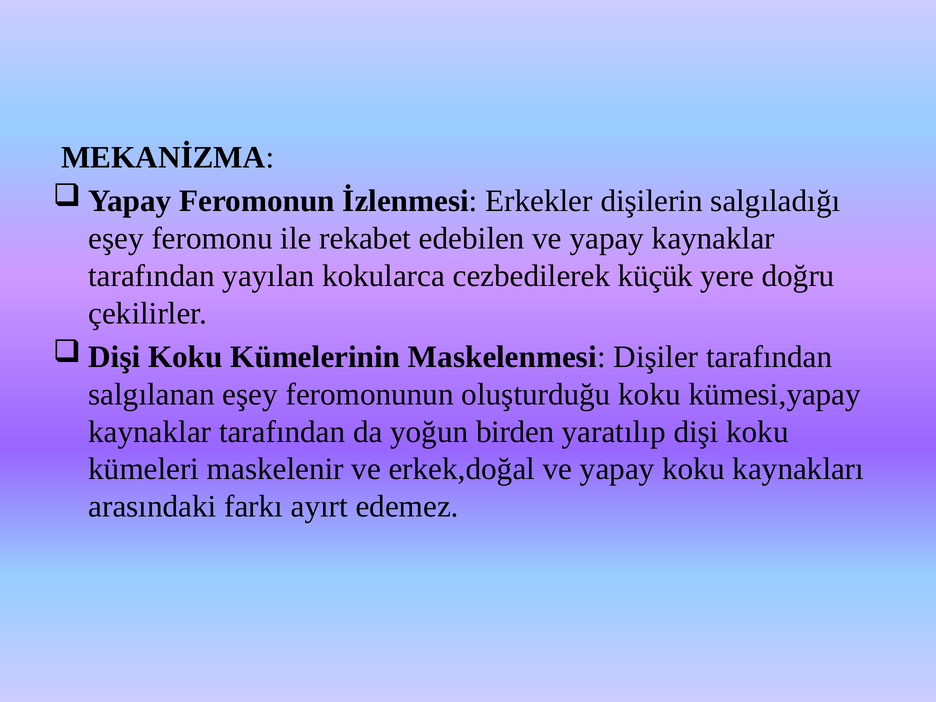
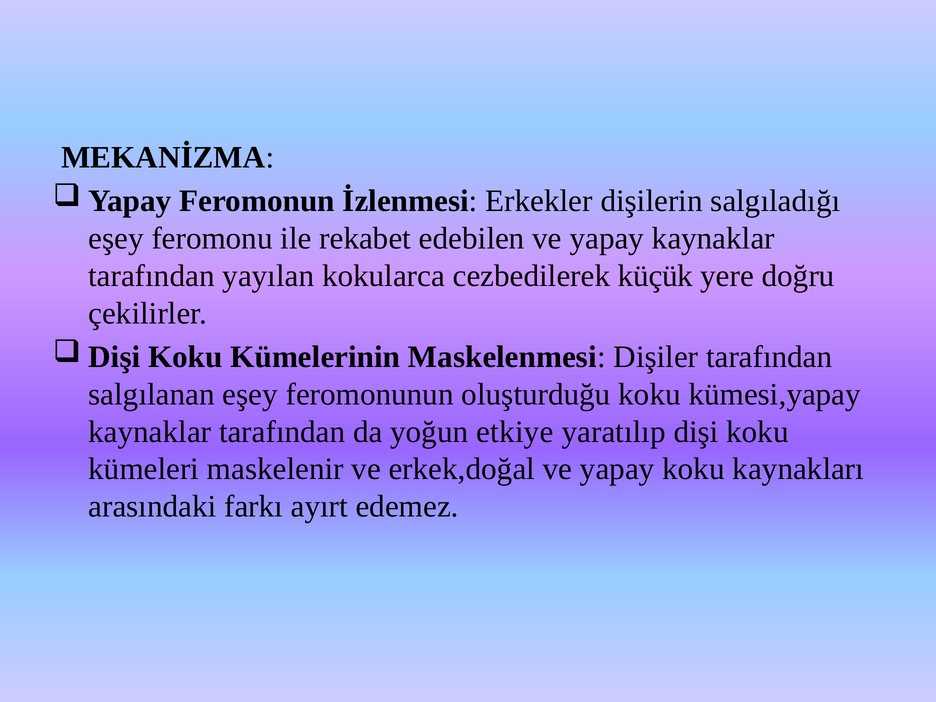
birden: birden -> etkiye (515, 432)
